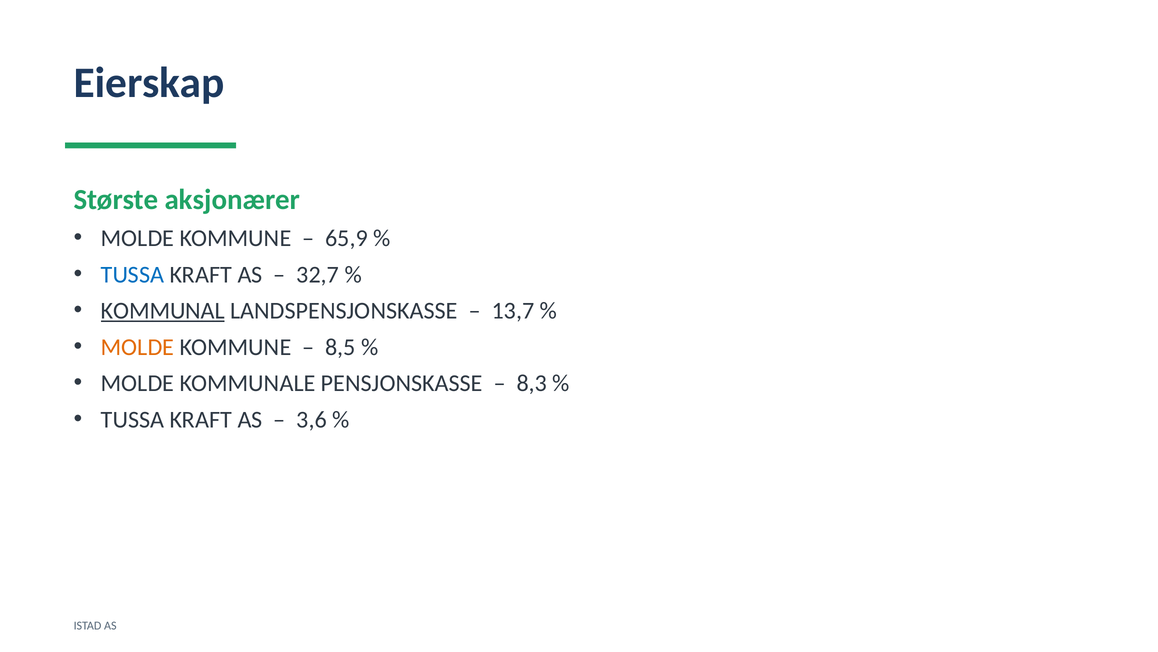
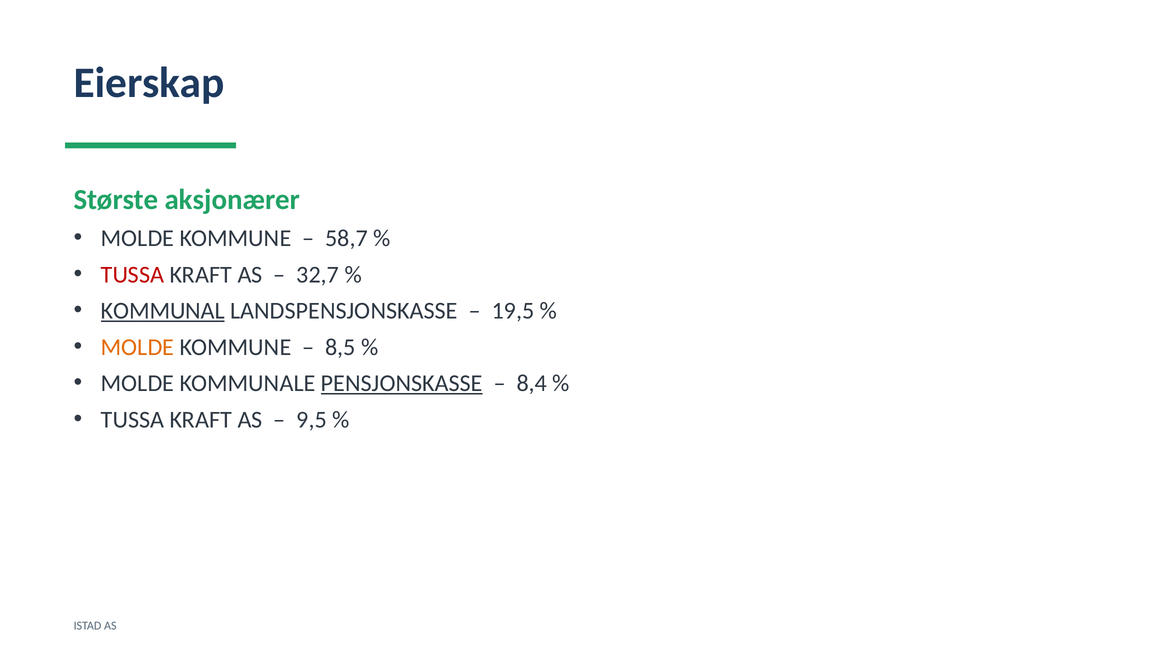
65,9: 65,9 -> 58,7 (347, 238)
TUSSA colour: blue -> red (132, 274)
13,7: 13,7 -> 19,5 (513, 311)
PENSJONSKASSE underline: none -> present (402, 383)
8,3: 8,3 -> 8,4 (532, 383)
3,6: 3,6 -> 9,5 (312, 419)
